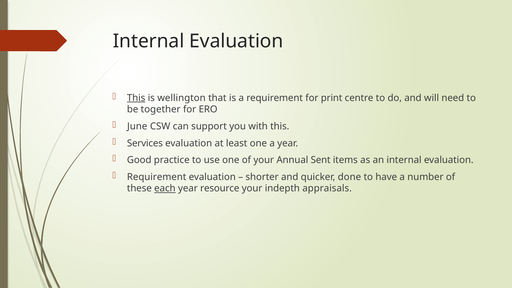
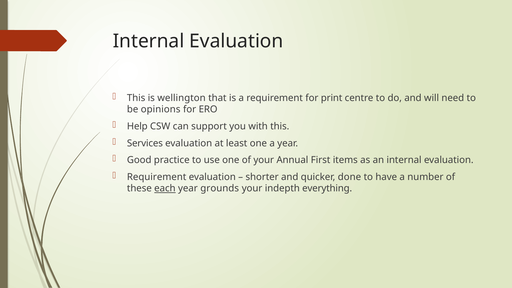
This underline: present -> none (136, 98)
together: together -> opinions (161, 109)
June: June -> Help (137, 126)
Sent: Sent -> First (321, 160)
resource: resource -> grounds (220, 188)
appraisals: appraisals -> everything (327, 188)
